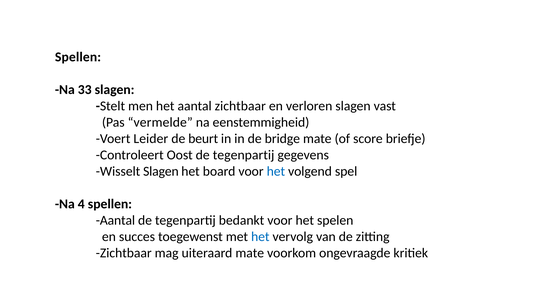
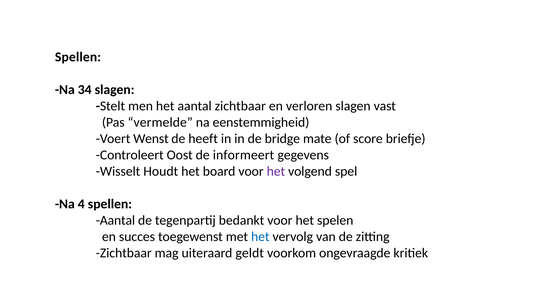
33: 33 -> 34 (85, 90)
Leider: Leider -> Wenst (151, 139)
beurt: beurt -> heeft (203, 139)
Oost de tegenpartij: tegenpartij -> informeert (244, 155)
Wisselt Slagen: Slagen -> Houdt (161, 172)
het colour: blue -> purple (276, 172)
uiteraard mate: mate -> geldt (250, 253)
